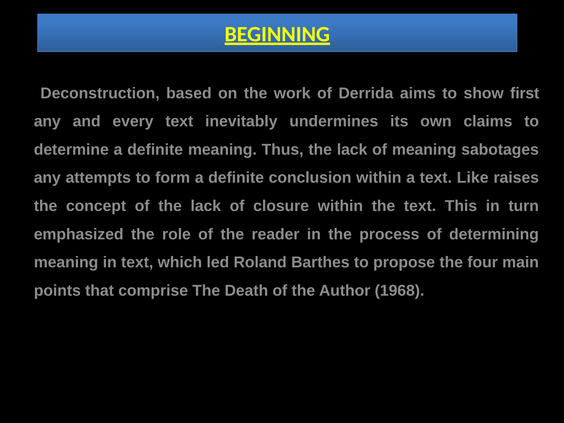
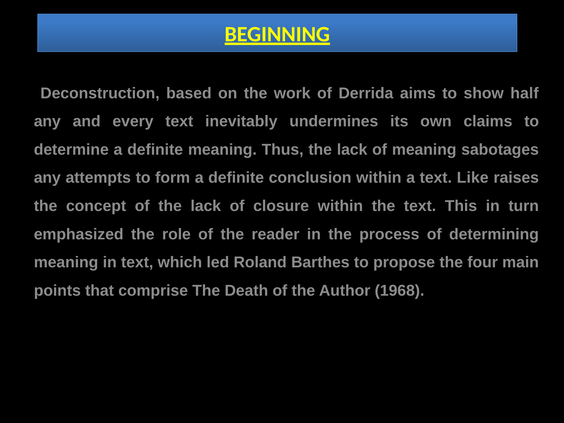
ﬁrst: ﬁrst -> half (525, 93)
